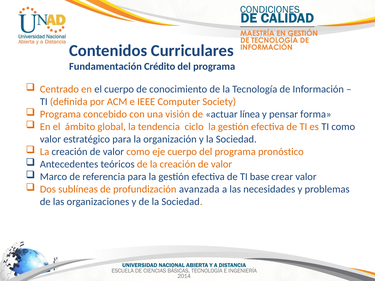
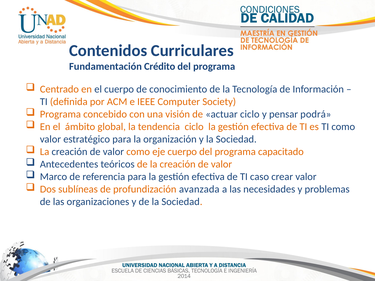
actuar línea: línea -> ciclo (250, 114)
forma: forma -> podrá (316, 114)
pronóstico: pronóstico -> capacitado (281, 152)
base: base -> caso (260, 177)
